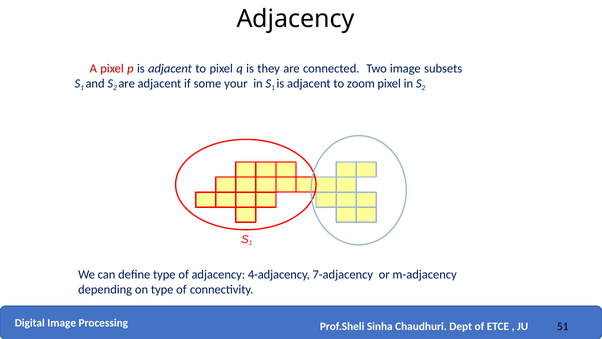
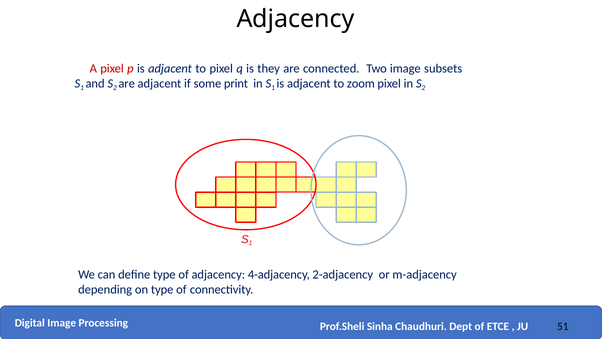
your: your -> print (236, 84)
7-adjacency: 7-adjacency -> 2-adjacency (343, 274)
